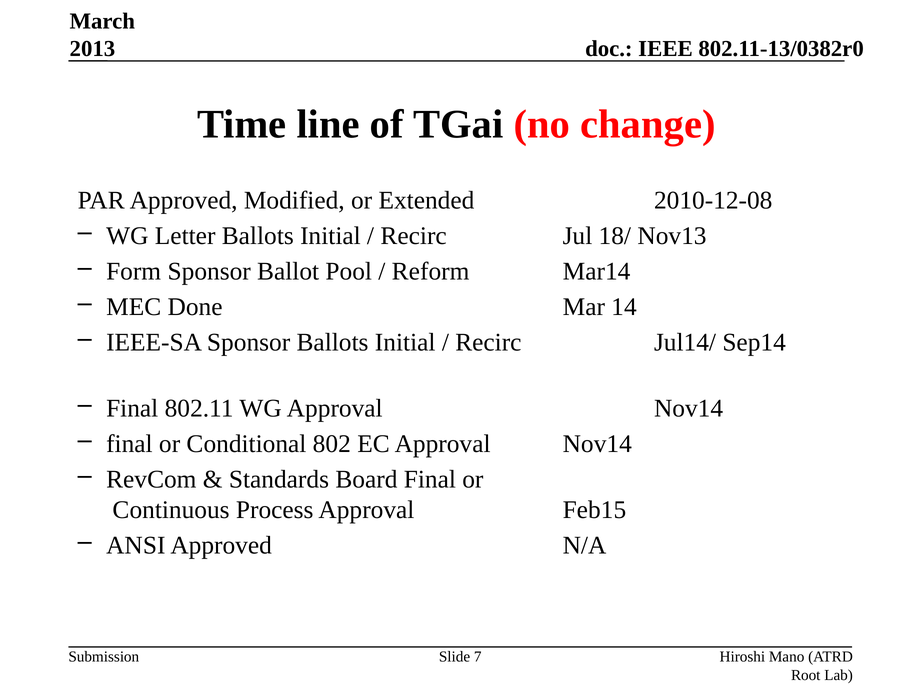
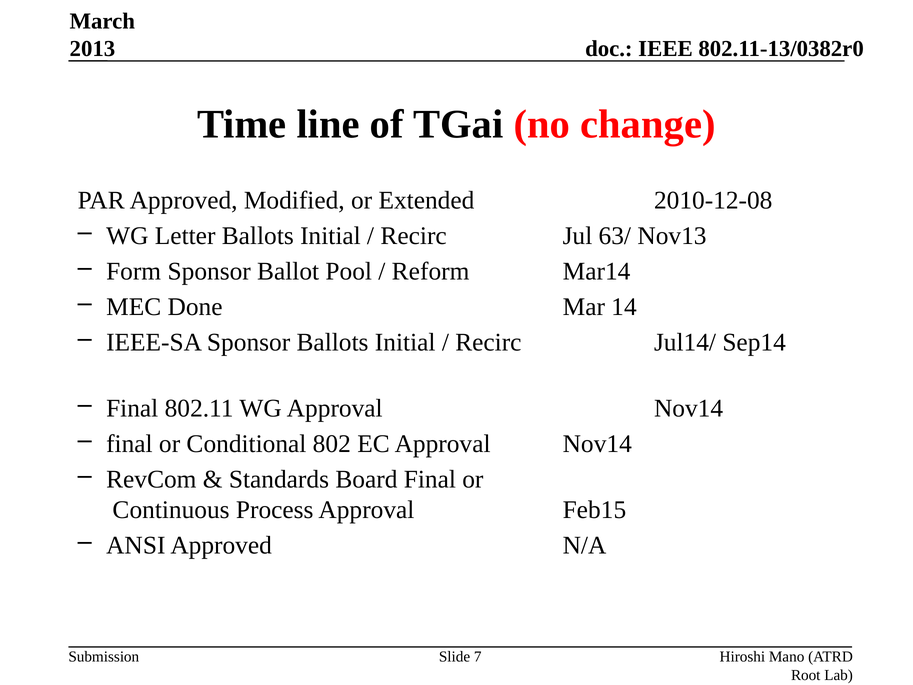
18/: 18/ -> 63/ (615, 236)
